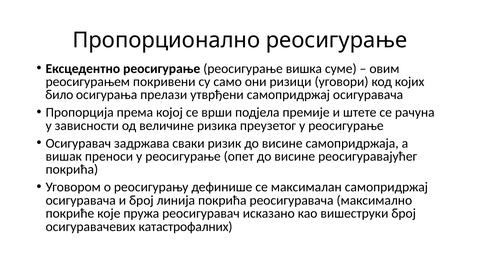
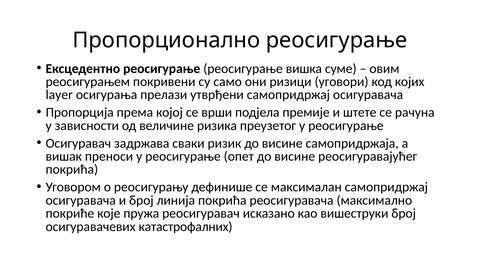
било: било -> layer (59, 95)
